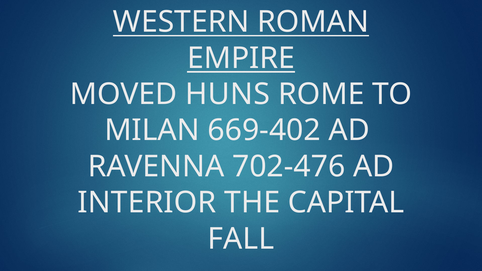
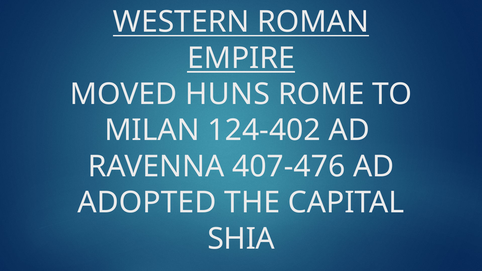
669-402: 669-402 -> 124-402 (264, 130)
702-476: 702-476 -> 407-476 (289, 167)
INTERIOR: INTERIOR -> ADOPTED (147, 203)
FALL: FALL -> SHIA (241, 239)
